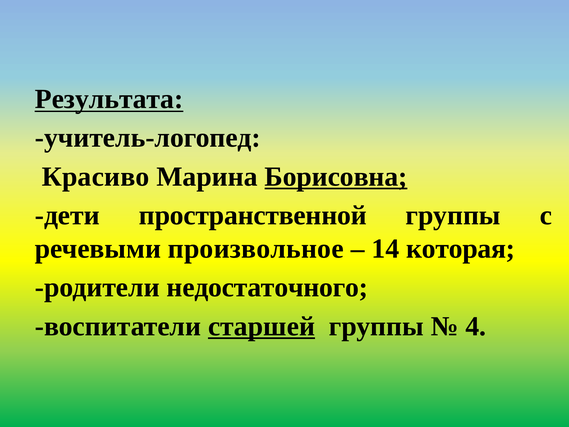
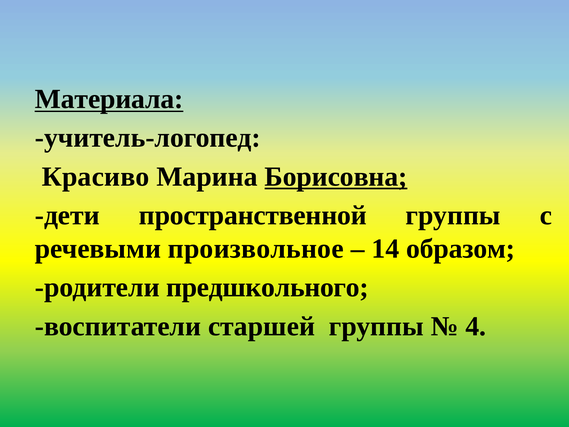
Результата: Результата -> Материала (109, 99)
которая: которая -> образом (461, 249)
недостаточного: недостаточного -> предшкольного (267, 287)
старшей underline: present -> none (261, 326)
